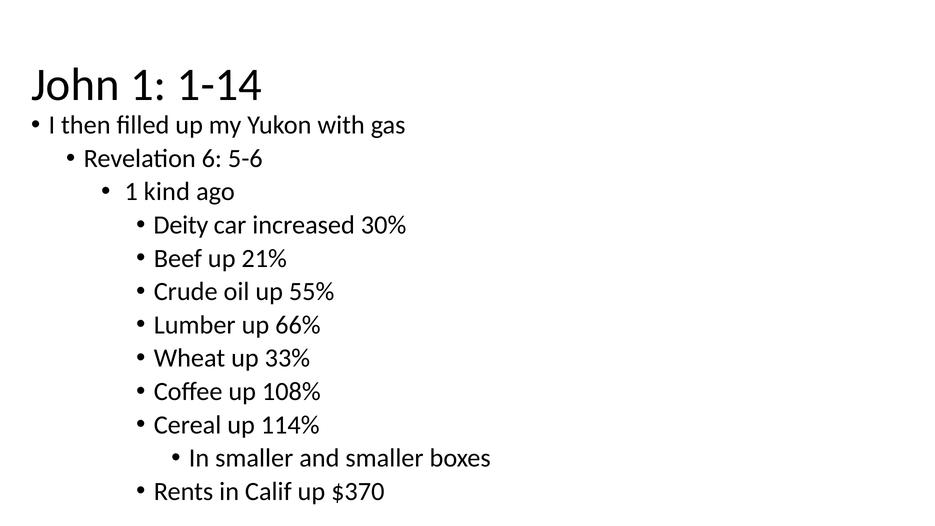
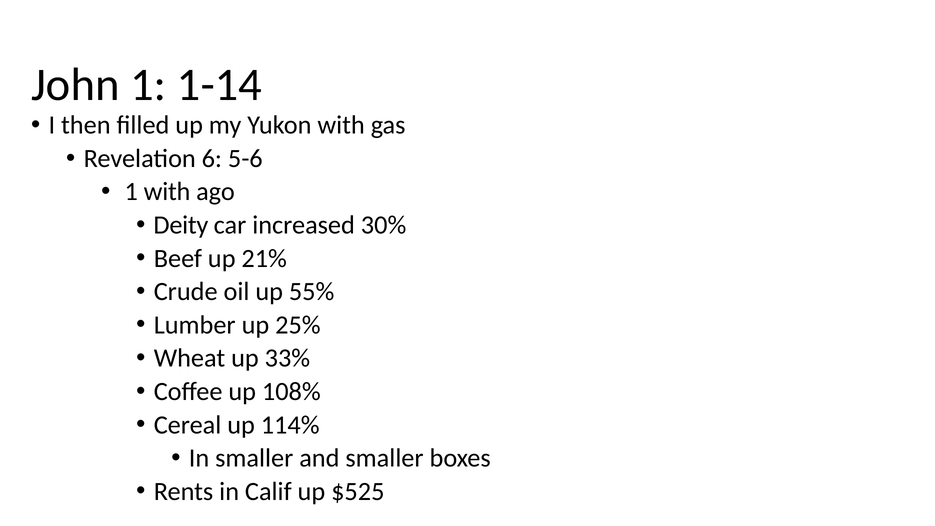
1 kind: kind -> with (167, 192)
66%: 66% -> 25% (298, 325)
$370: $370 -> $525 (358, 491)
